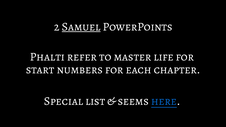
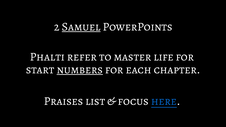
numbers underline: none -> present (80, 70)
Special: Special -> Praises (64, 101)
seems: seems -> focus (133, 101)
